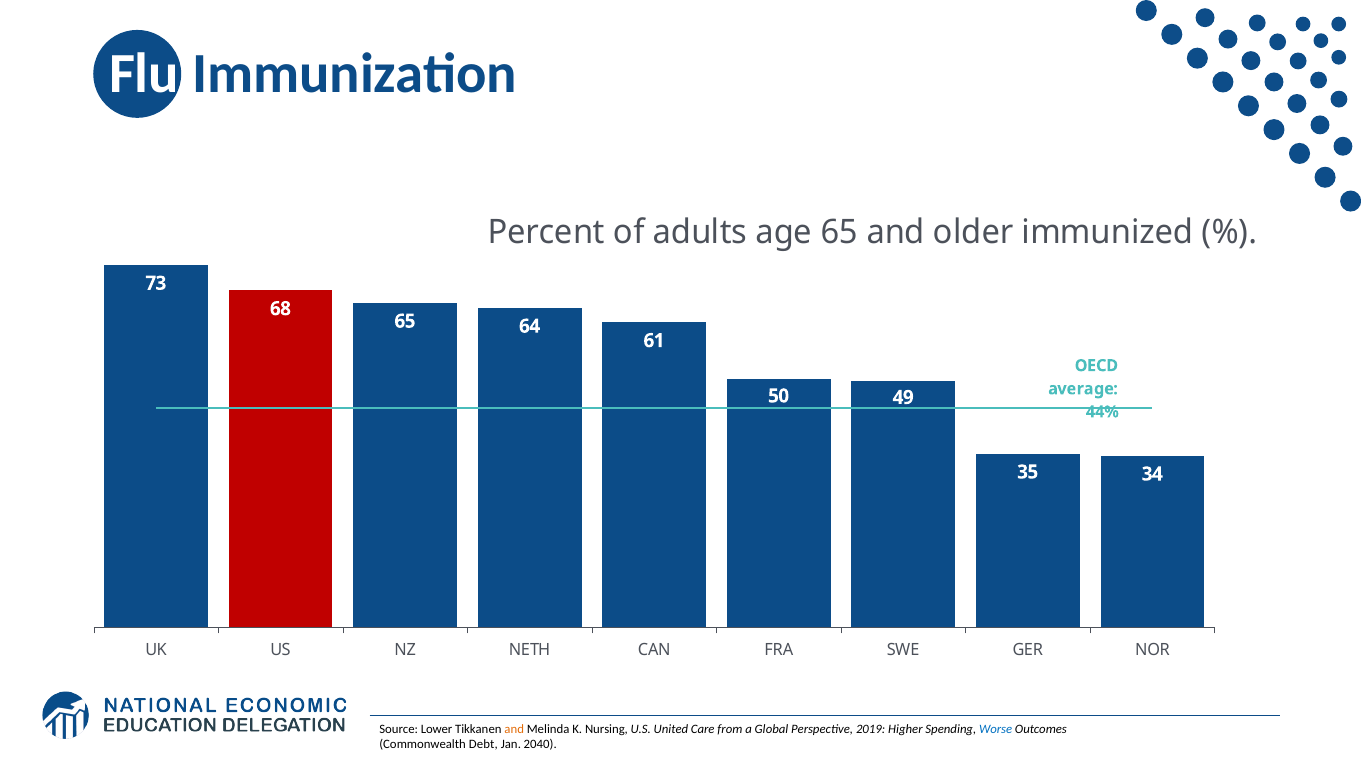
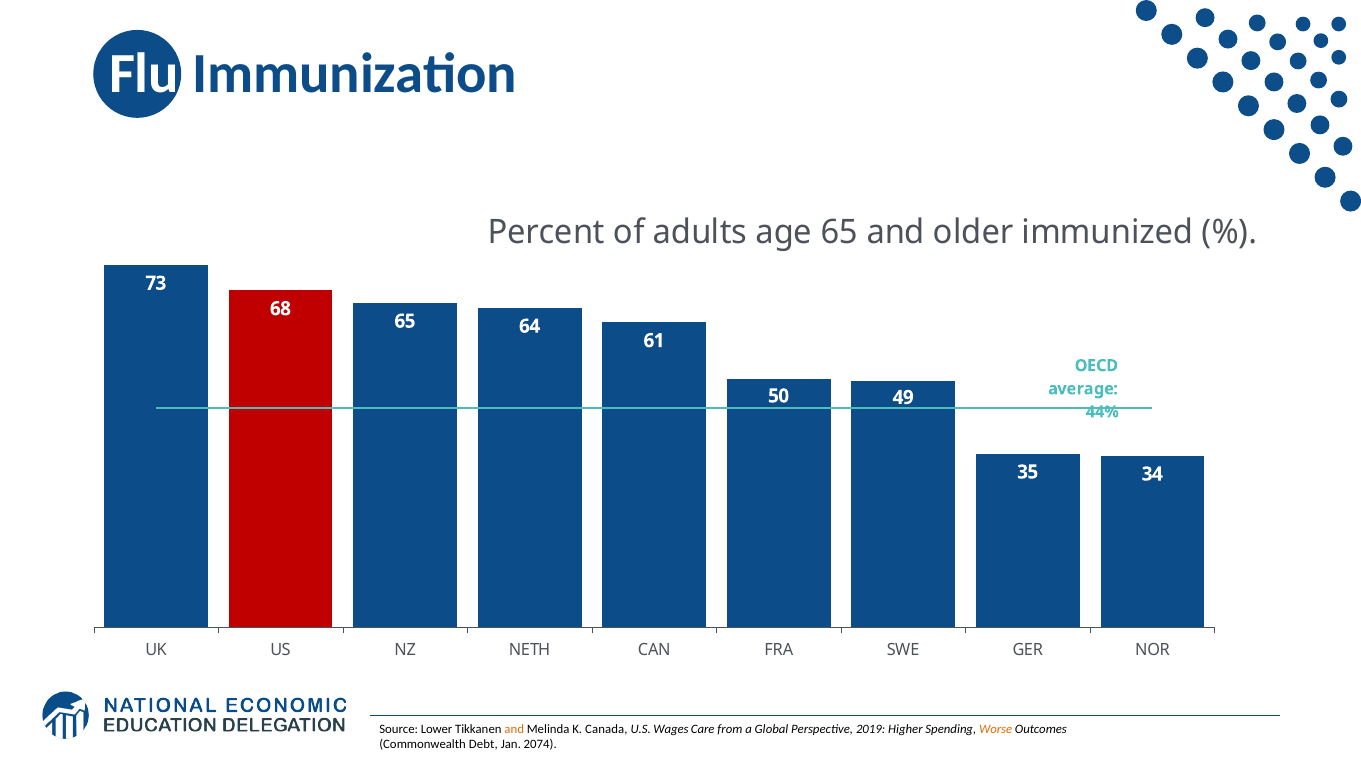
Nursing: Nursing -> Canada (606, 729)
United: United -> Wages (671, 729)
Worse colour: blue -> orange (996, 729)
2040: 2040 -> 2074 (540, 745)
